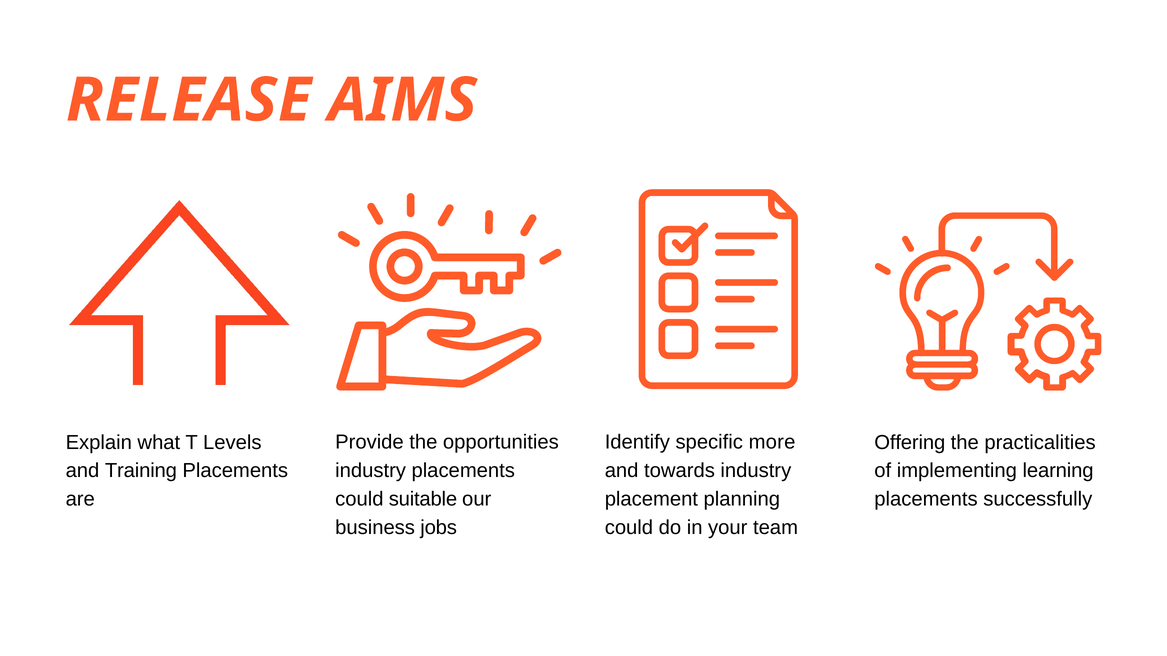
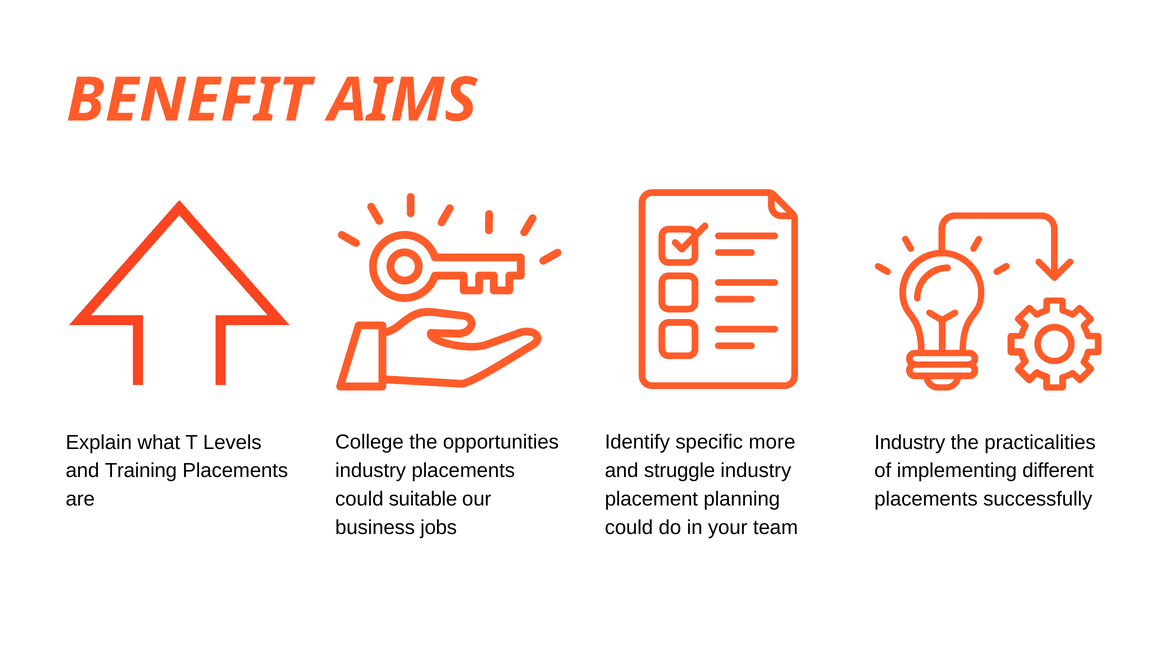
RELEASE: RELEASE -> BENEFIT (189, 100)
Provide: Provide -> College (369, 443)
Offering: Offering -> Industry (910, 443)
towards: towards -> struggle (680, 471)
learning: learning -> different (1058, 471)
